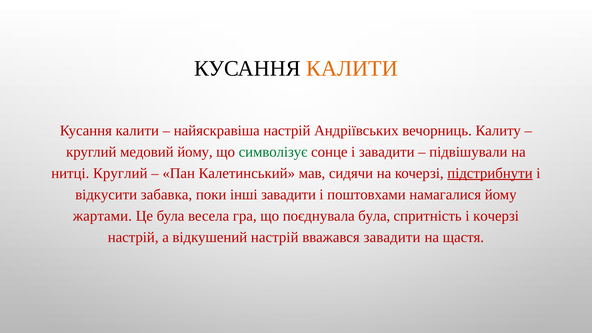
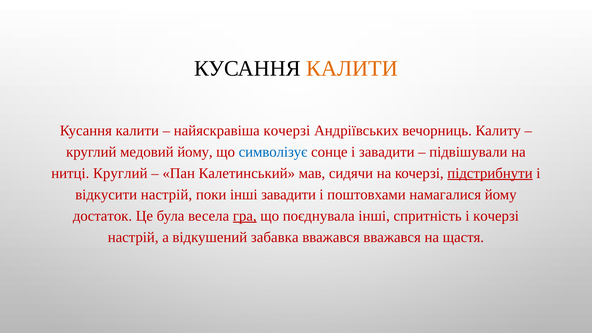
найяскравіша настрій: настрій -> кочерзі (287, 131)
символізує colour: green -> blue (273, 152)
відкусити забавка: забавка -> настрій (166, 195)
жартами: жартами -> достаток (103, 216)
гра underline: none -> present (245, 216)
поєднувала була: була -> інші (374, 216)
відкушений настрій: настрій -> забавка (275, 237)
вважався завадити: завадити -> вважався (392, 237)
